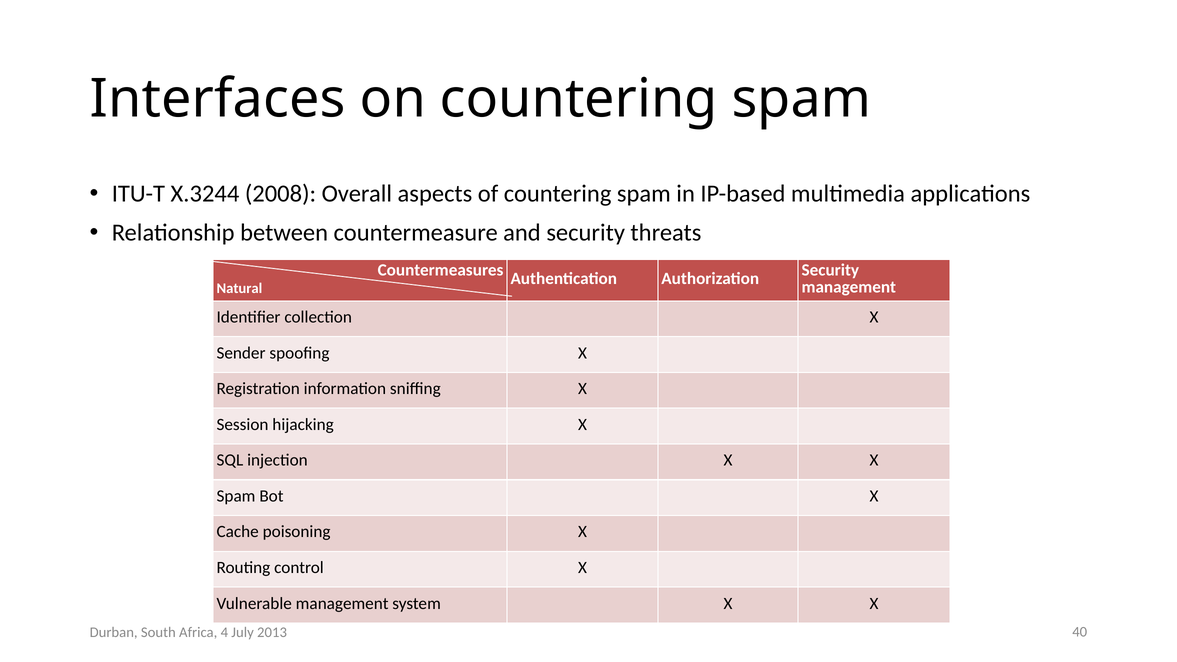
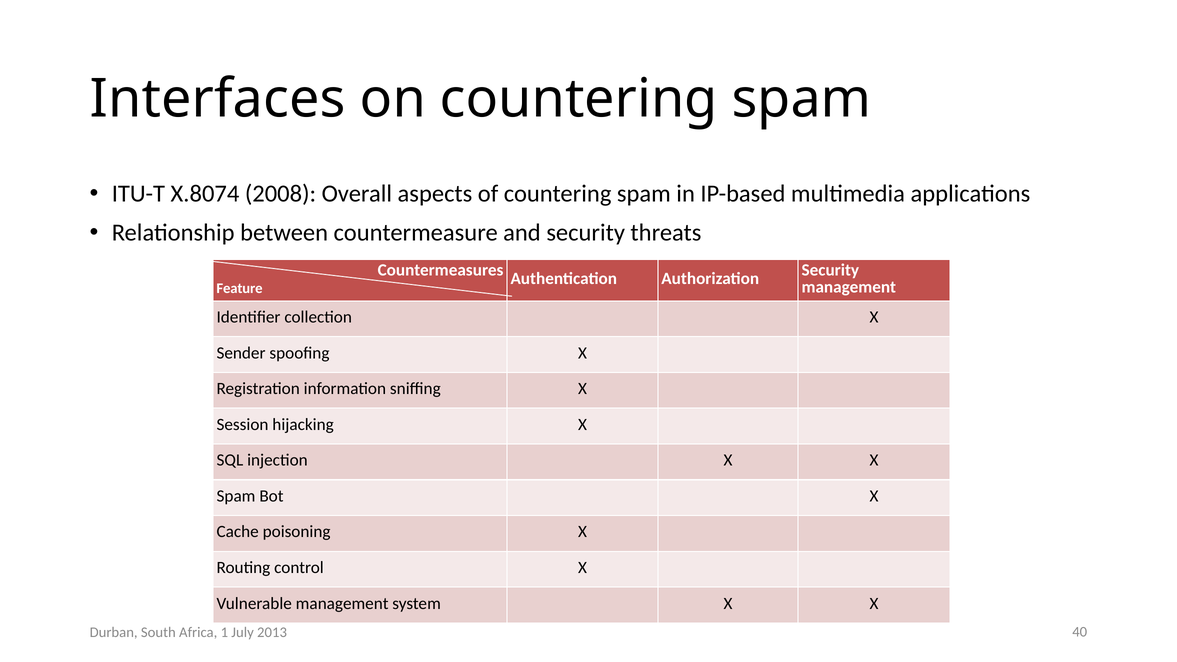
X.3244: X.3244 -> X.8074 (205, 194)
Natural: Natural -> Feature (239, 289)
4: 4 -> 1 (224, 632)
